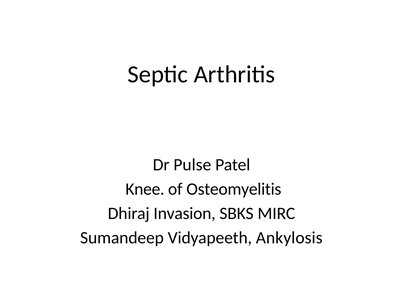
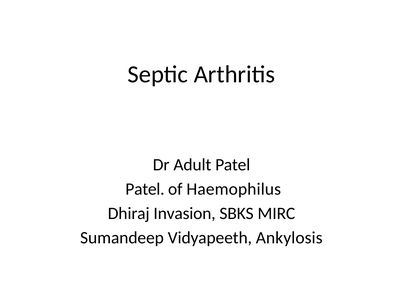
Pulse: Pulse -> Adult (192, 165)
Knee: Knee -> Patel (145, 189)
Osteomyelitis: Osteomyelitis -> Haemophilus (234, 189)
